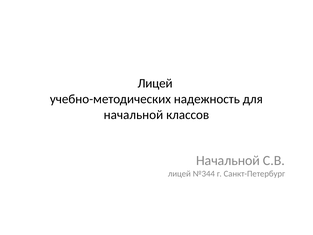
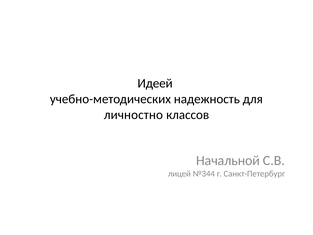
Лицей: Лицей -> Идеей (155, 83)
начальной: начальной -> личностно (133, 115)
